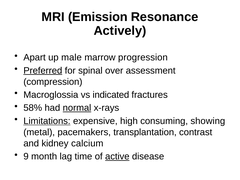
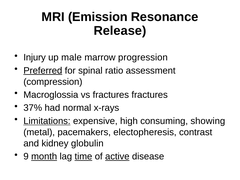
Actively: Actively -> Release (120, 31)
Apart: Apart -> Injury (35, 57)
over: over -> ratio (114, 71)
vs indicated: indicated -> fractures (111, 95)
58%: 58% -> 37% (33, 108)
normal underline: present -> none (77, 108)
transplantation: transplantation -> electopheresis (145, 132)
calcium: calcium -> globulin (87, 143)
month underline: none -> present (44, 156)
time underline: none -> present (83, 156)
